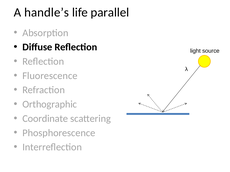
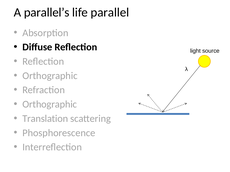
handle’s: handle’s -> parallel’s (47, 12)
Fluorescence: Fluorescence -> Orthographic (50, 76)
Coordinate: Coordinate -> Translation (45, 119)
